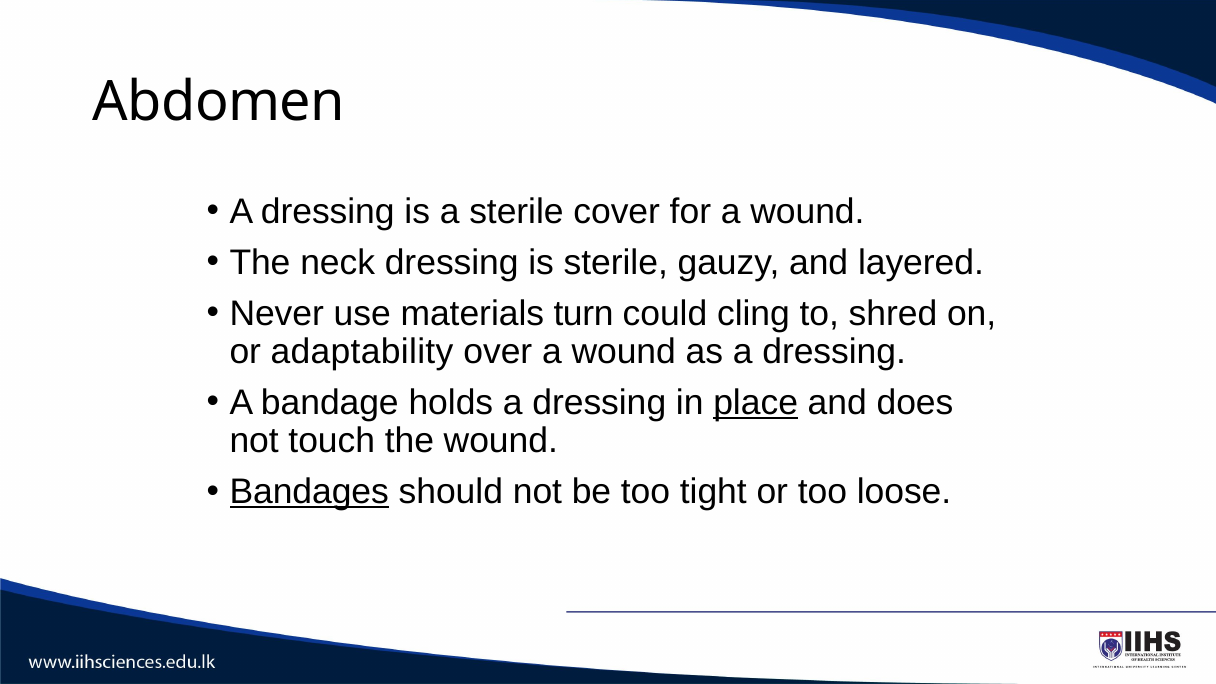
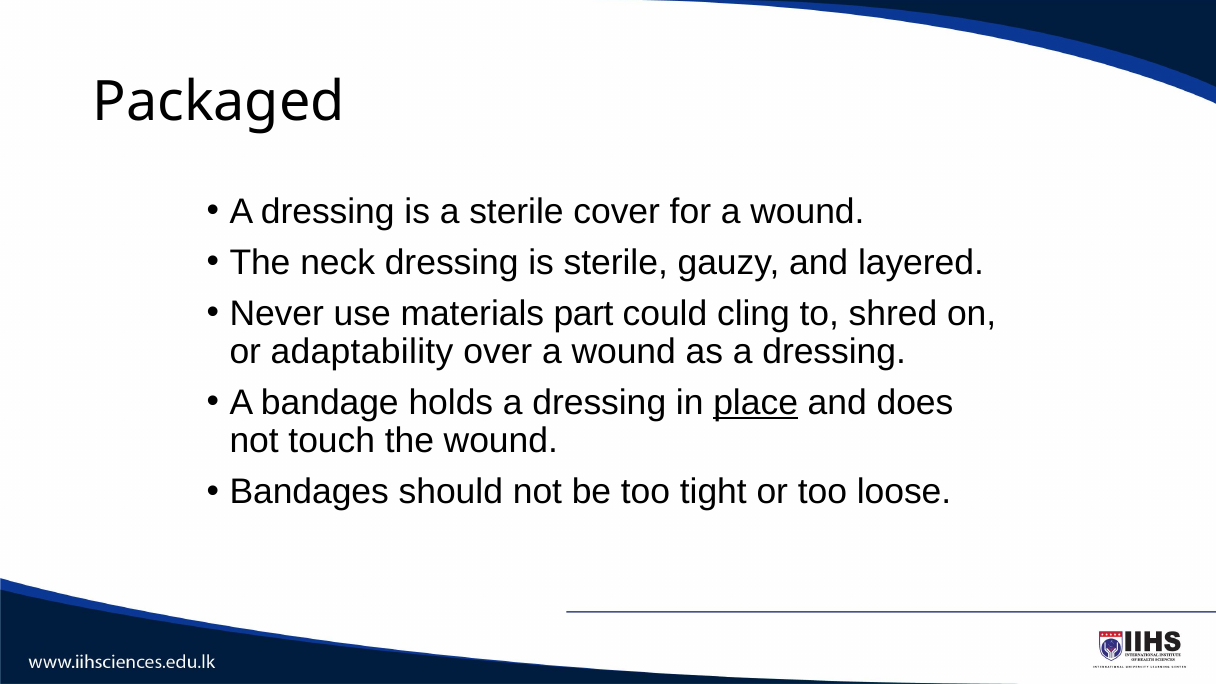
Abdomen: Abdomen -> Packaged (219, 102)
turn: turn -> part (584, 313)
Bandages underline: present -> none (309, 492)
